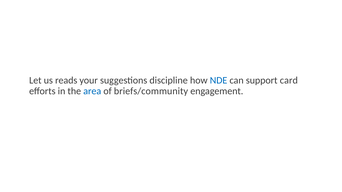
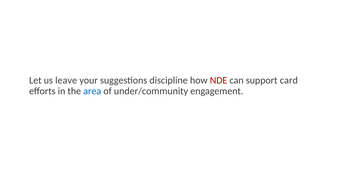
reads: reads -> leave (66, 81)
NDE colour: blue -> red (219, 81)
briefs/community: briefs/community -> under/community (151, 91)
